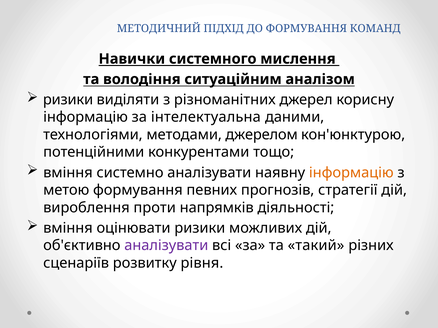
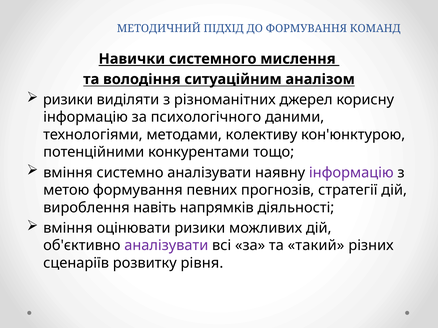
інтелектуальна: інтелектуальна -> психологічного (206, 117)
джерелом: джерелом -> колективу (262, 135)
інформацію colour: orange -> purple (351, 173)
проти: проти -> навіть (155, 208)
